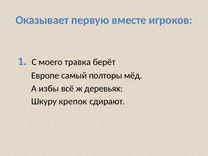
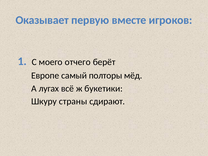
травка: травка -> отчего (78, 62)
избы: избы -> лугах (49, 88)
деревьях: деревьях -> букетики (104, 88)
крепок: крепок -> страны (73, 101)
